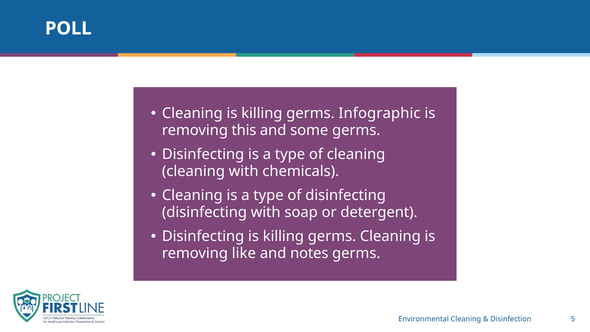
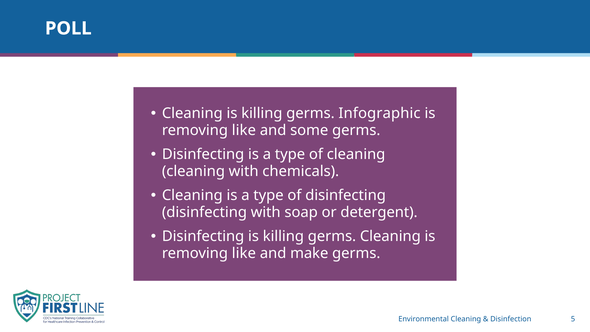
this: this -> like (244, 130)
notes: notes -> make (309, 253)
